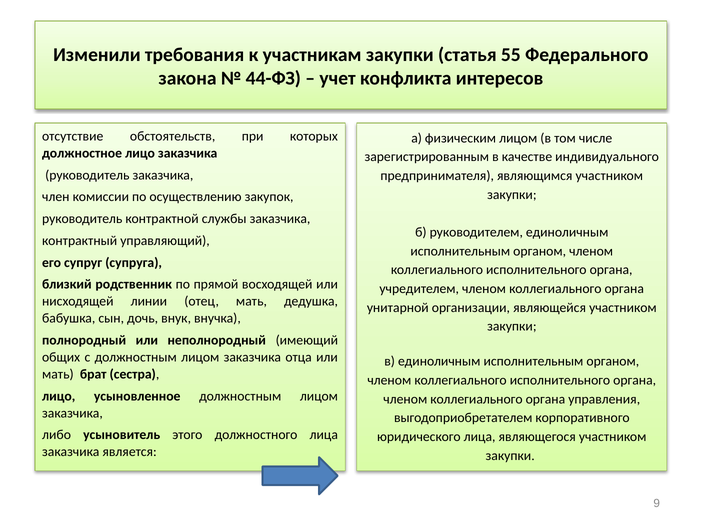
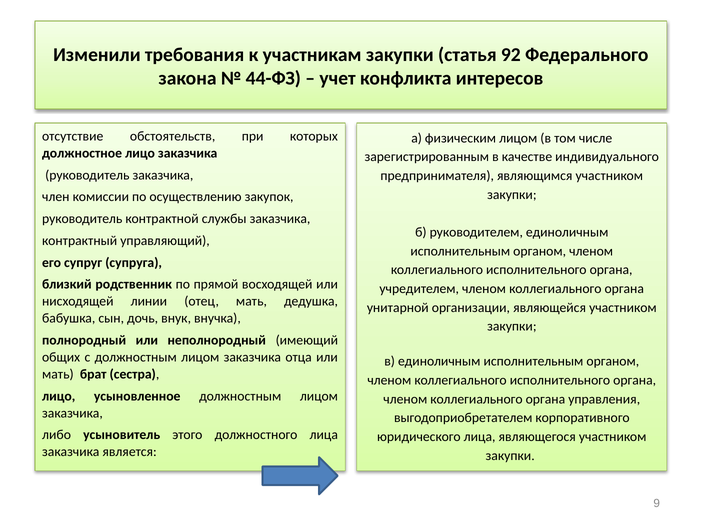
55: 55 -> 92 (511, 55)
